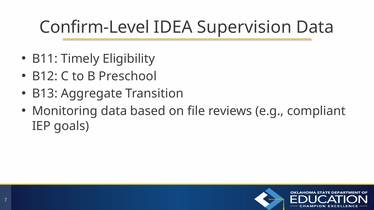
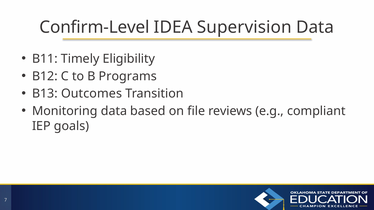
Preschool: Preschool -> Programs (128, 76)
Aggregate: Aggregate -> Outcomes (92, 94)
